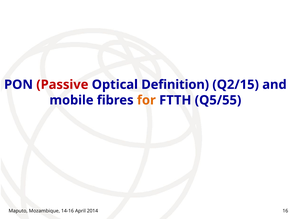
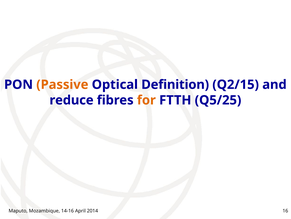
Passive colour: red -> orange (62, 84)
mobile: mobile -> reduce (72, 100)
Q5/55: Q5/55 -> Q5/25 (218, 100)
